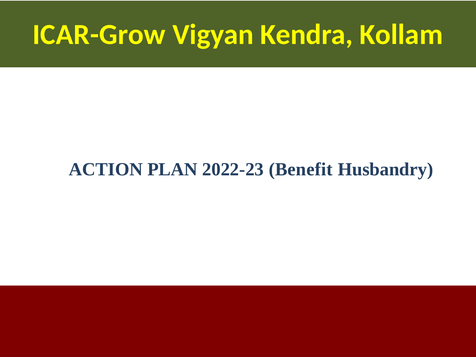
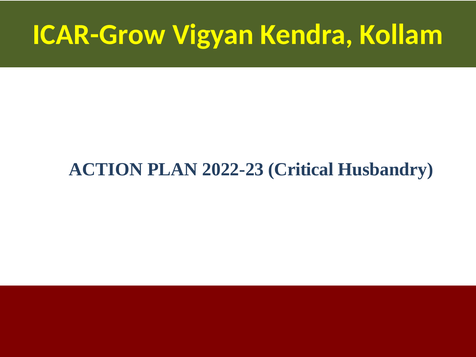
Benefit: Benefit -> Critical (301, 169)
